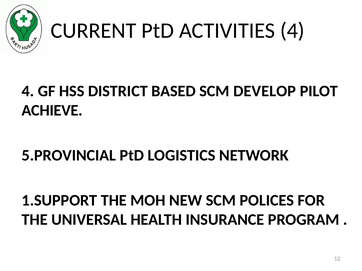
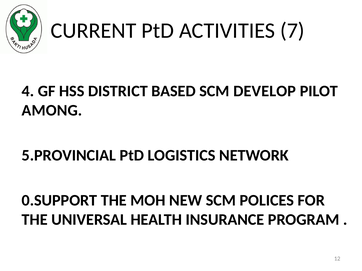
ACTIVITIES 4: 4 -> 7 (292, 31)
ACHIEVE: ACHIEVE -> AMONG (52, 111)
1.SUPPORT: 1.SUPPORT -> 0.SUPPORT (59, 201)
